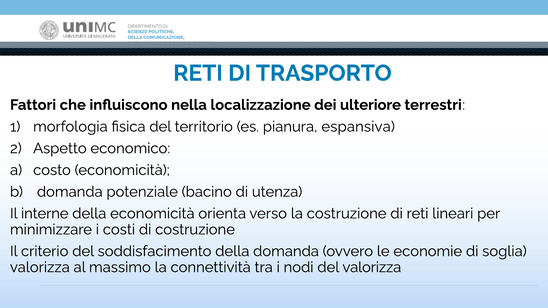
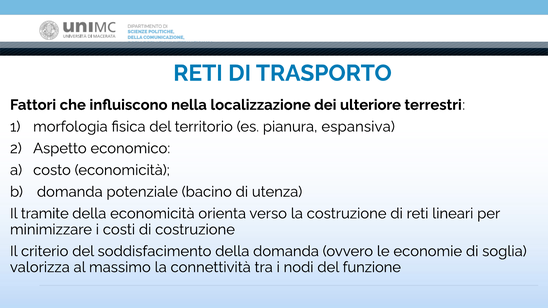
interne: interne -> tramite (45, 214)
del valorizza: valorizza -> funzione (372, 267)
